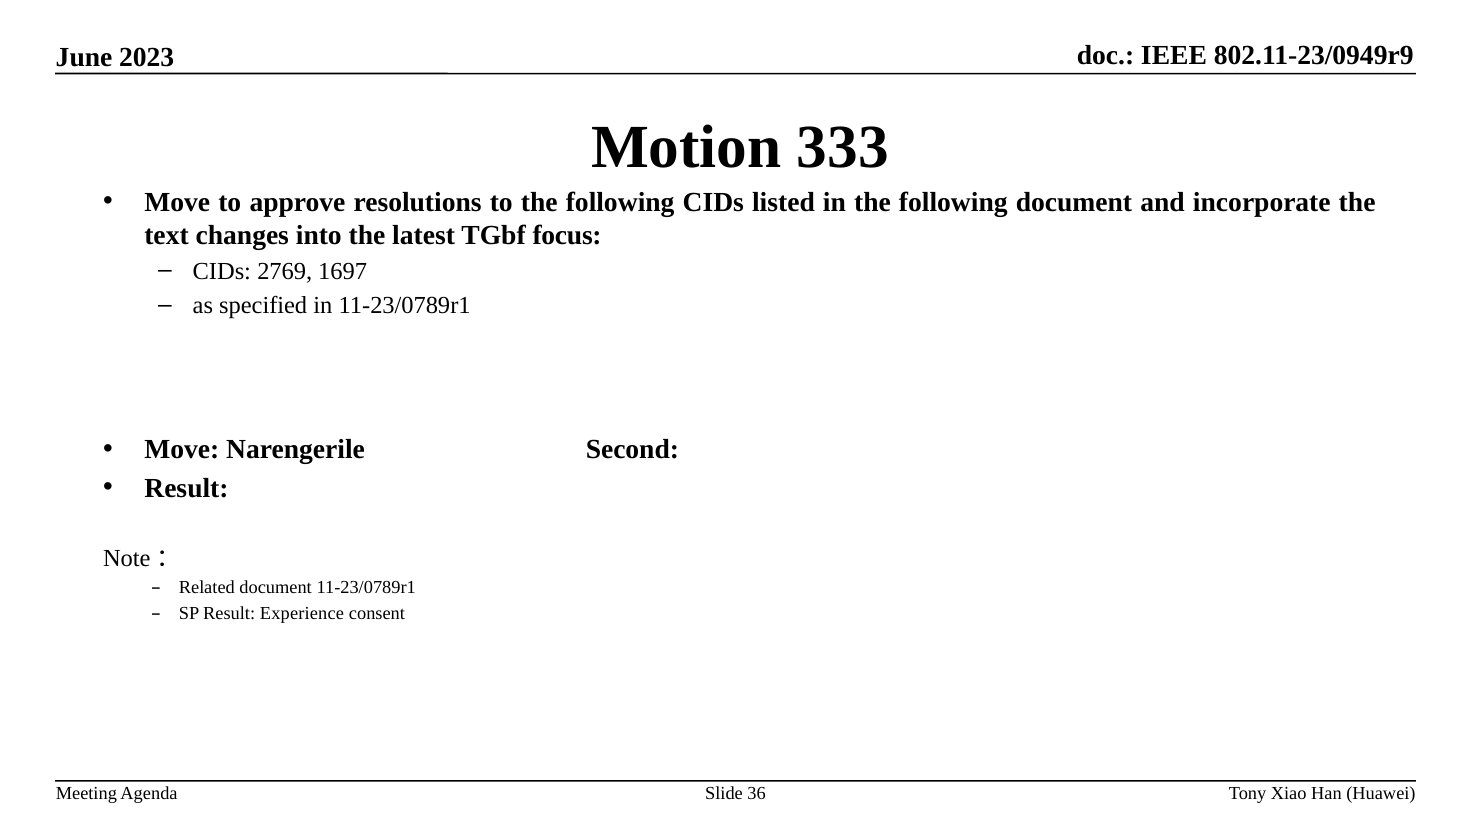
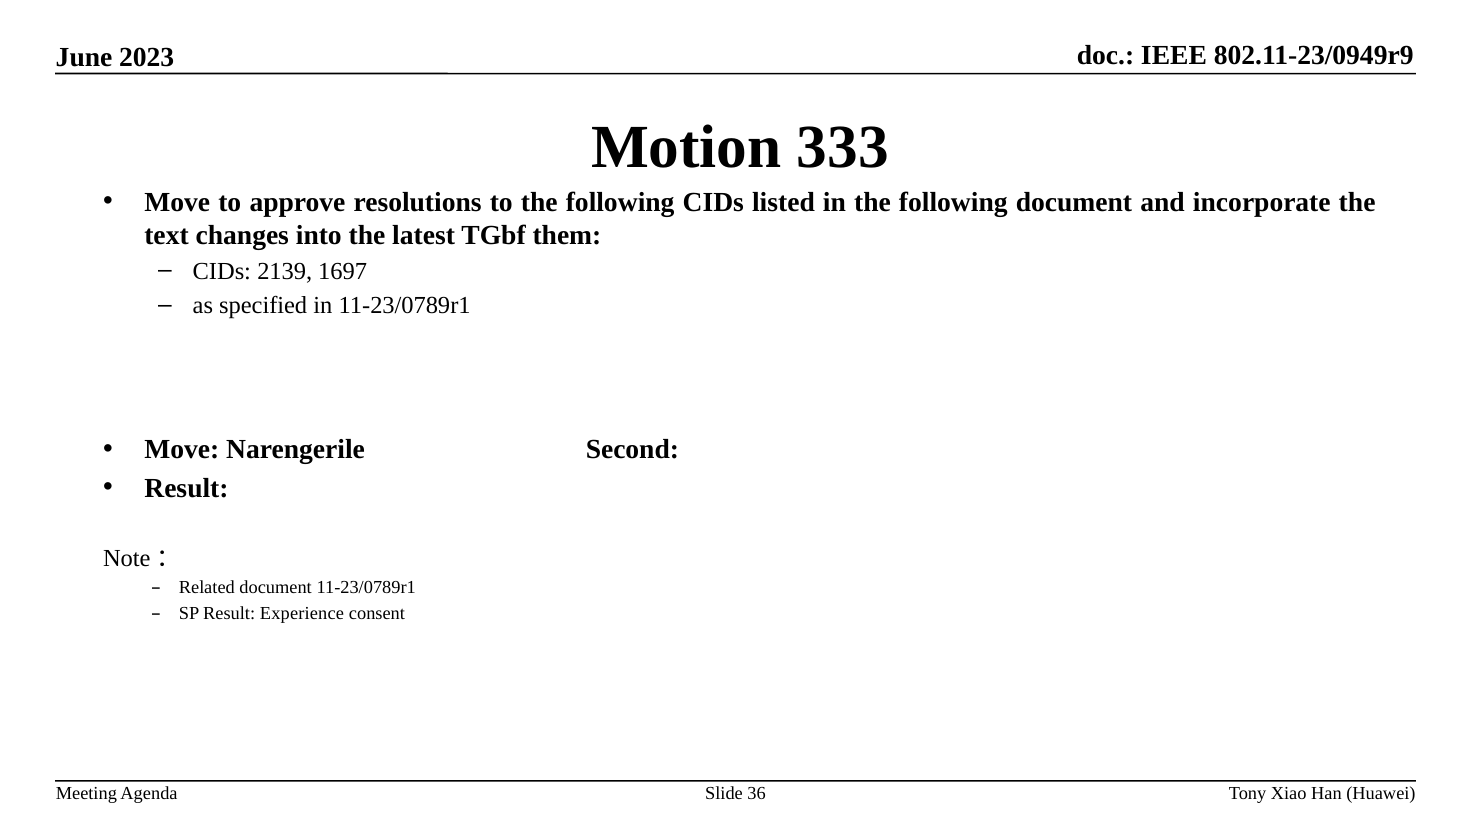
focus: focus -> them (567, 235)
2769: 2769 -> 2139 (285, 271)
